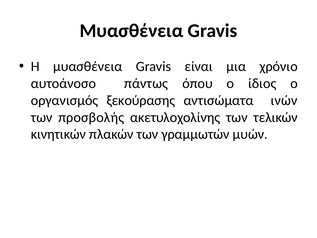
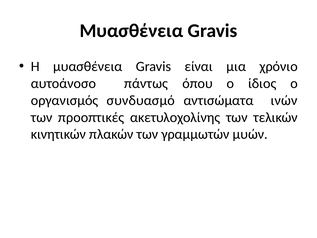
ξεκούρασης: ξεκούρασης -> συνδυασμό (141, 100)
προσβολής: προσβολής -> προοπτικές (91, 117)
